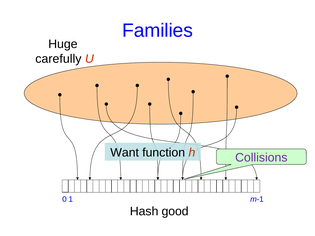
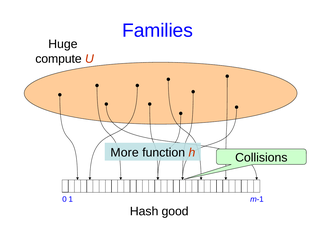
carefully: carefully -> compute (58, 59)
Want: Want -> More (125, 153)
Collisions colour: purple -> black (261, 158)
